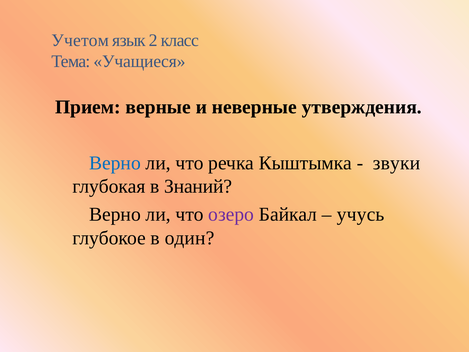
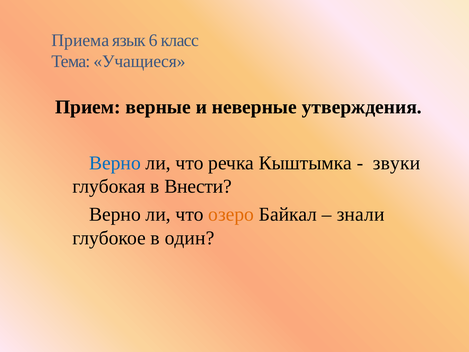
Учетом: Учетом -> Приема (80, 40)
2: 2 -> 6 (153, 40)
Знаний: Знаний -> Внести (198, 186)
озеро colour: purple -> orange (231, 214)
учусь: учусь -> знали (361, 214)
